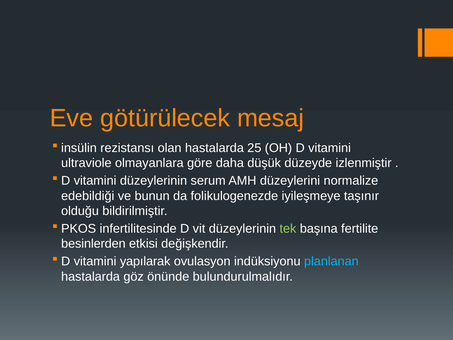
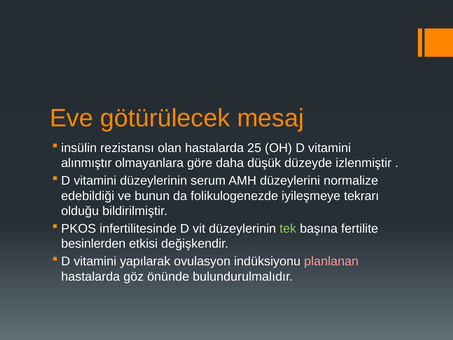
ultraviole: ultraviole -> alınmıştır (86, 163)
taşınır: taşınır -> tekrarı (362, 196)
planlanan colour: light blue -> pink (331, 261)
